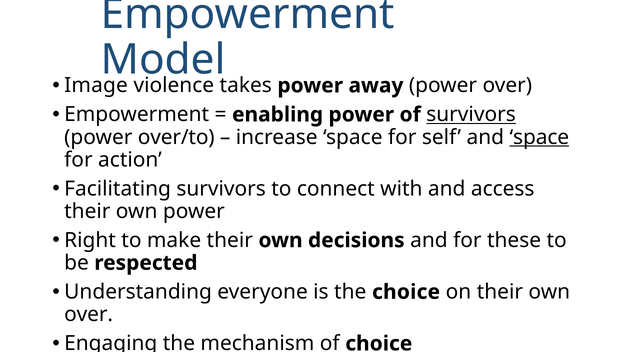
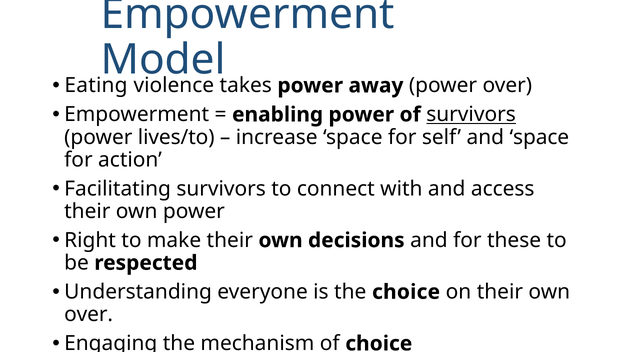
Image: Image -> Eating (96, 86)
over/to: over/to -> lives/to (176, 137)
space underline: present -> none (539, 137)
